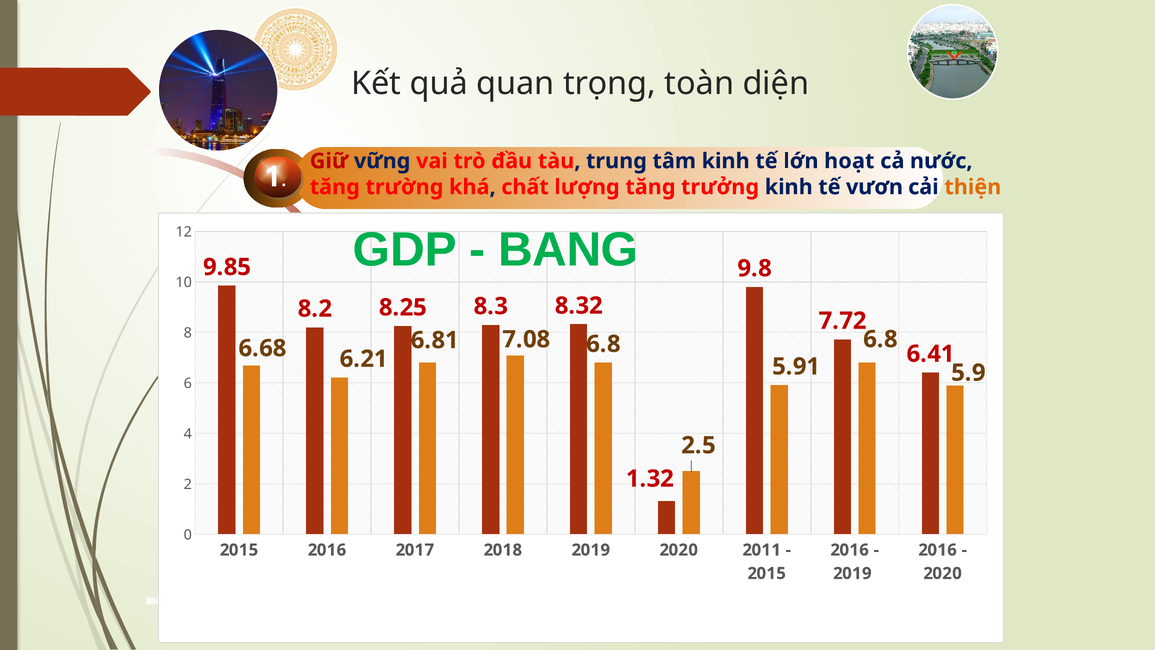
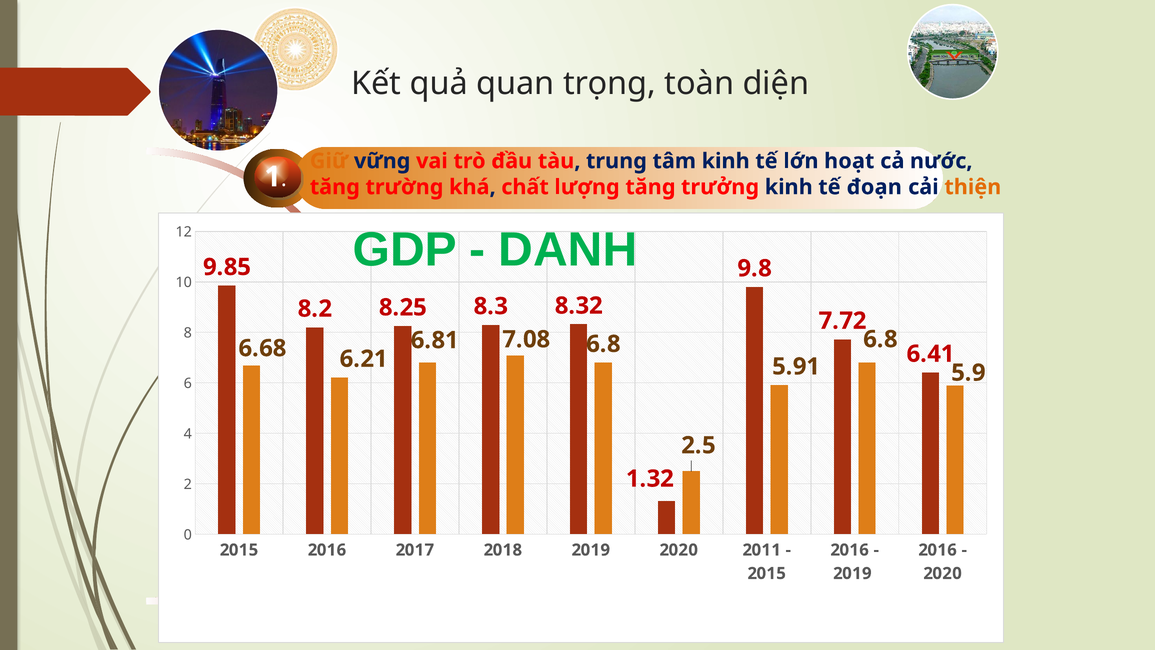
Giữ colour: red -> orange (329, 161)
vươn: vươn -> đoạn (874, 187)
BANG: BANG -> DANH (568, 250)
